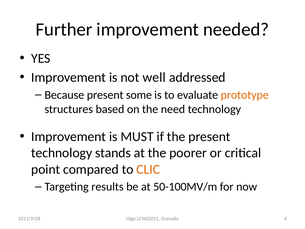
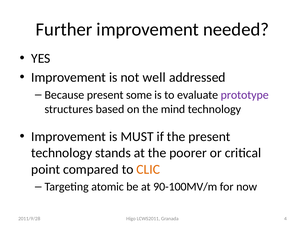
prototype colour: orange -> purple (245, 95)
need: need -> mind (173, 109)
results: results -> atomic (108, 187)
50-100MV/m: 50-100MV/m -> 90-100MV/m (185, 187)
